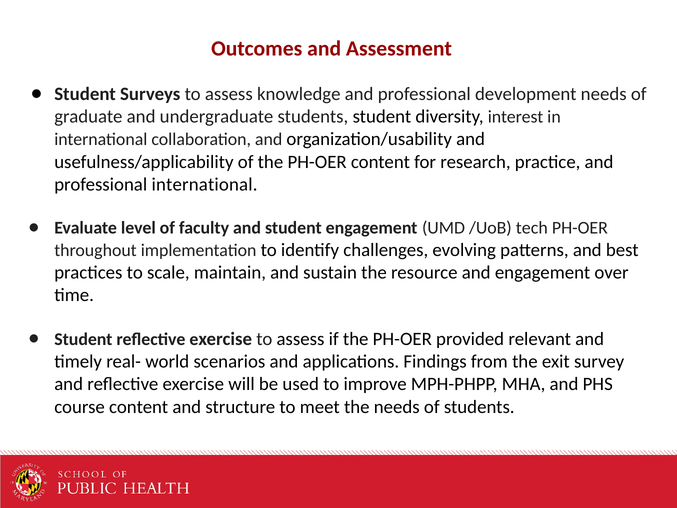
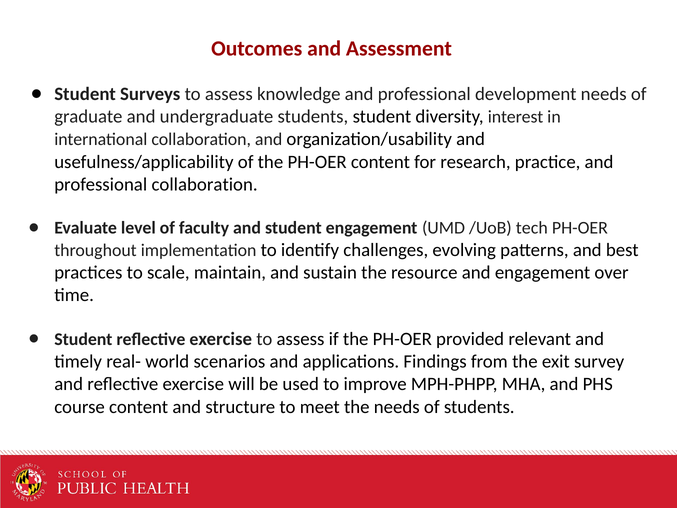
professional international: international -> collaboration (205, 184)
